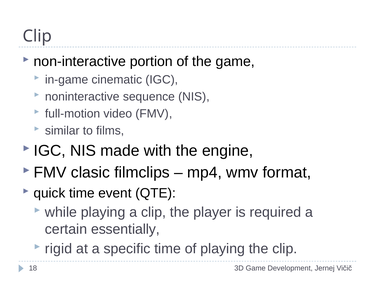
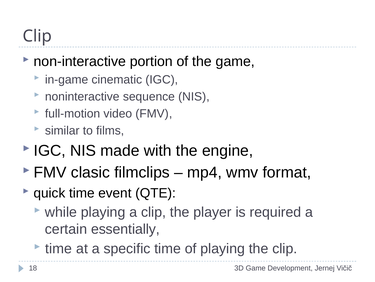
rigid: rigid -> time (59, 248)
